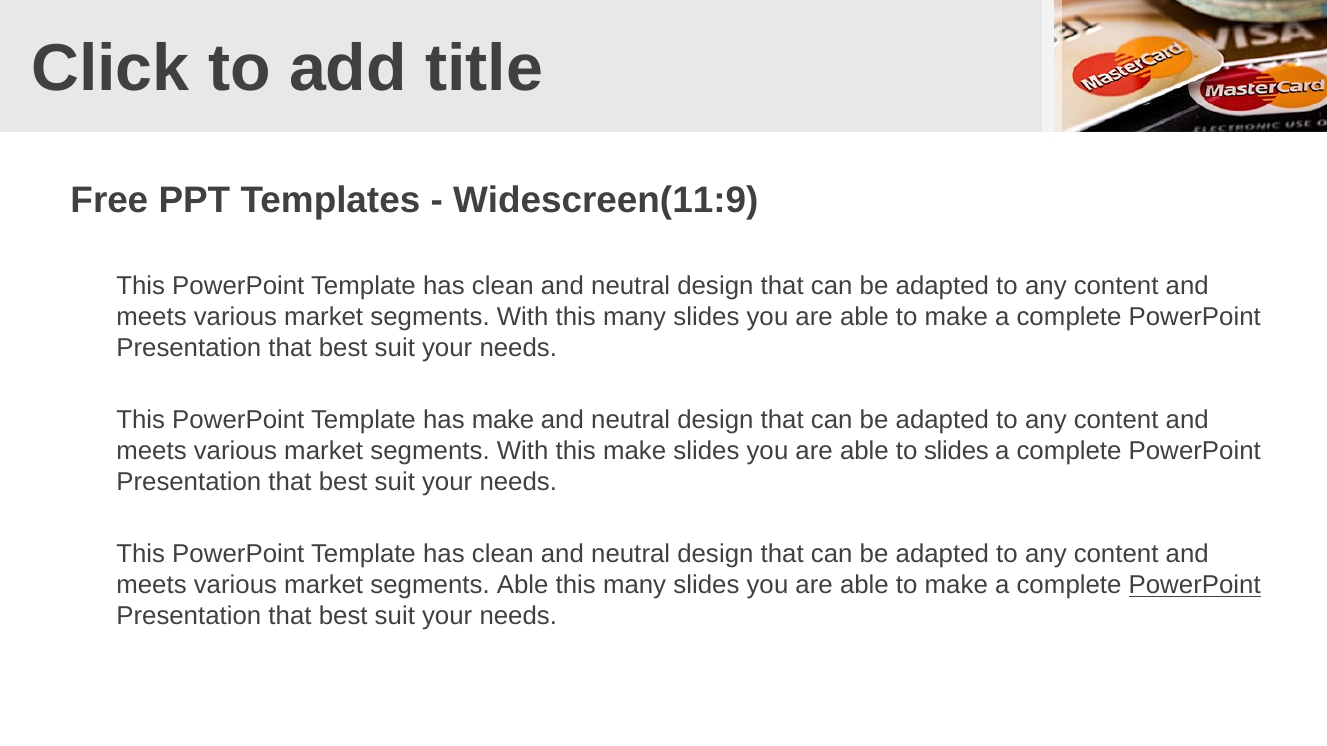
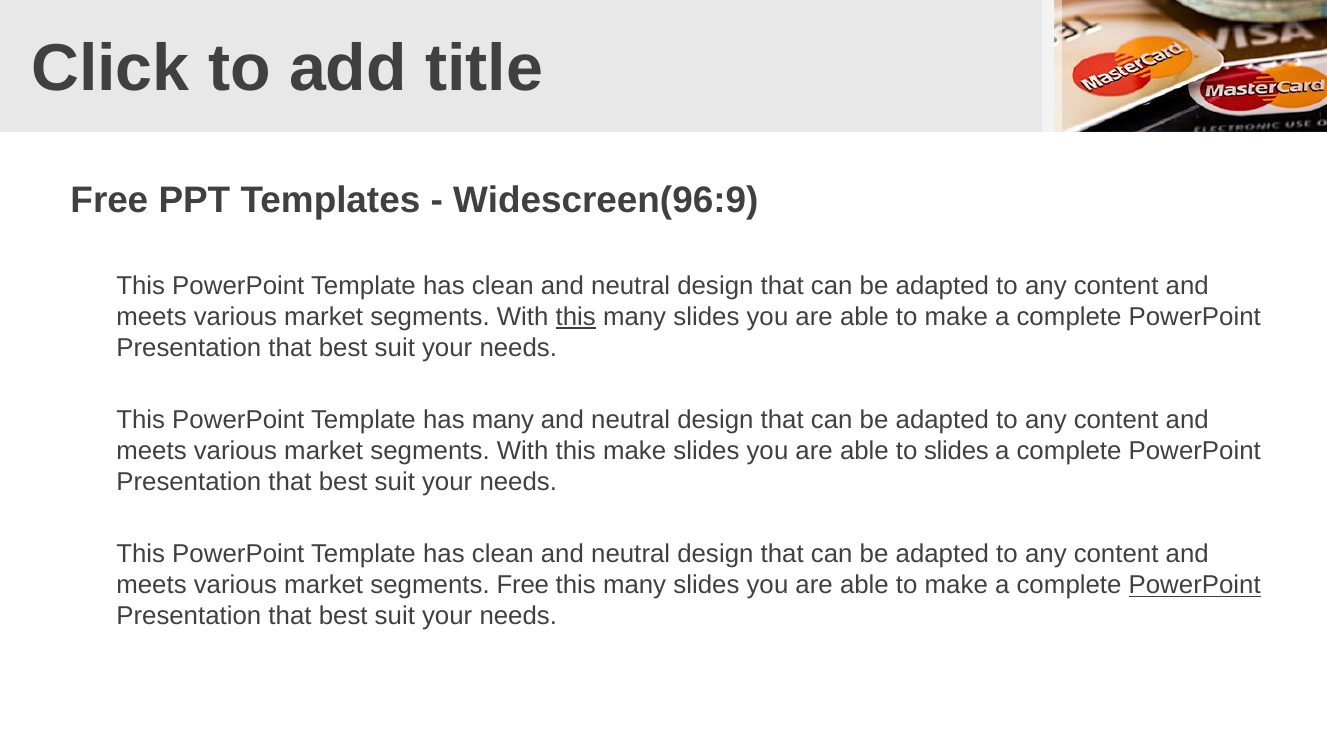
Widescreen(11:9: Widescreen(11:9 -> Widescreen(96:9 (606, 200)
this underline: none -> present (576, 317)
has make: make -> many (503, 421)
segments Able: Able -> Free (523, 586)
